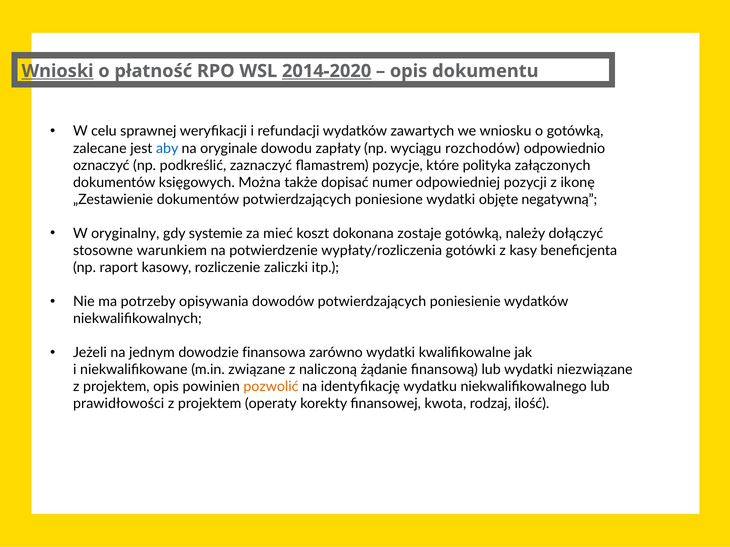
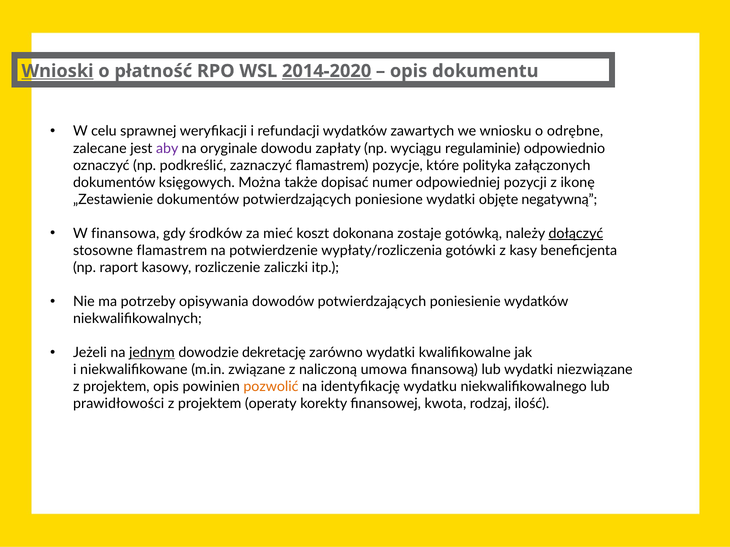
o gotówką: gotówką -> odrębne (575, 131)
aby colour: blue -> purple (167, 148)
rozchodów: rozchodów -> regulaminie (483, 148)
oryginalny: oryginalny -> finansowa (125, 234)
systemie: systemie -> środków (216, 234)
dołączyć underline: none -> present (576, 234)
stosowne warunkiem: warunkiem -> flamastrem (172, 251)
jednym underline: none -> present (152, 353)
finansowa: finansowa -> dekretację (274, 353)
żądanie: żądanie -> umowa (384, 370)
